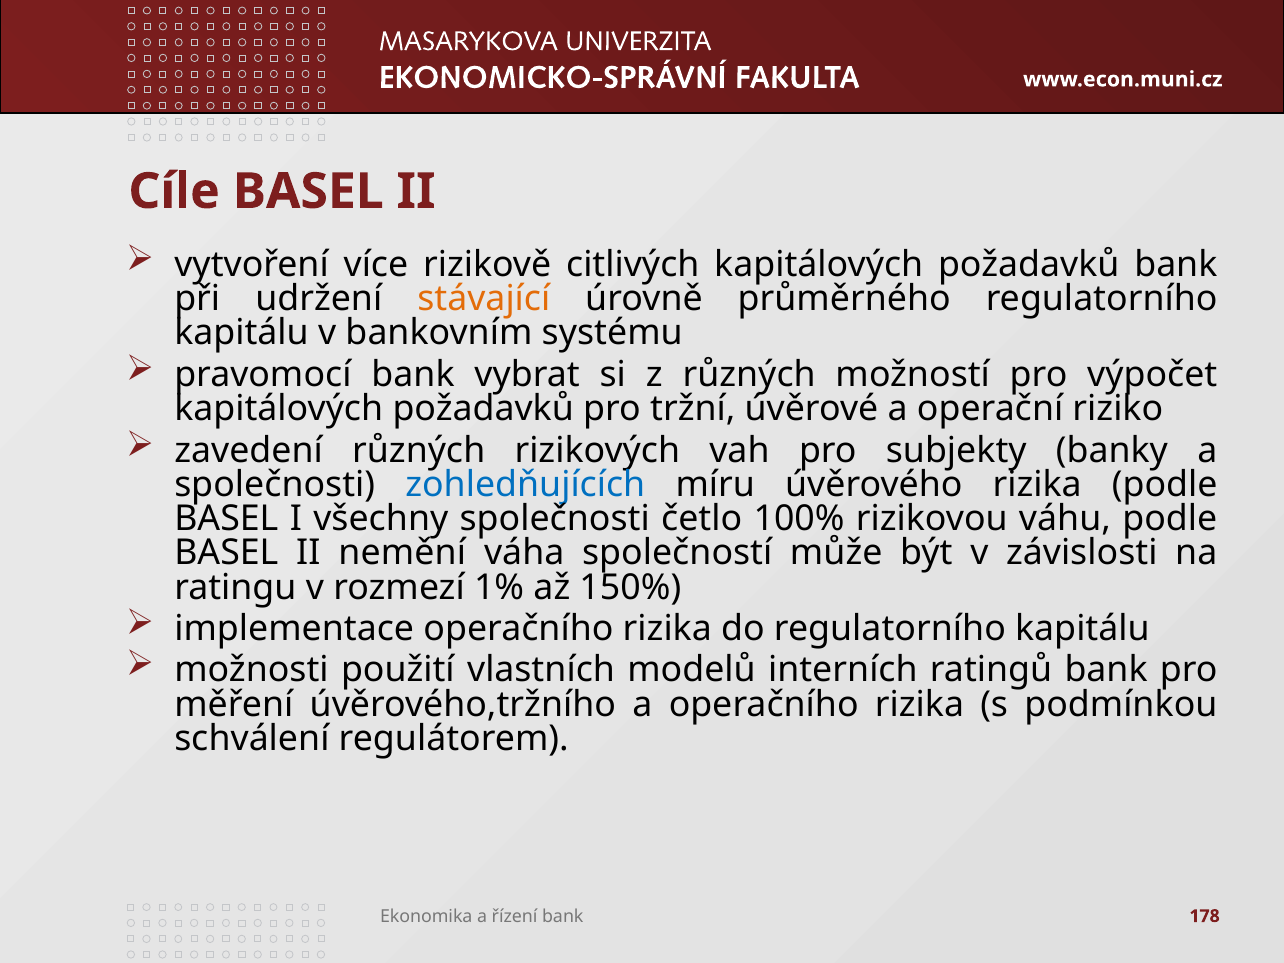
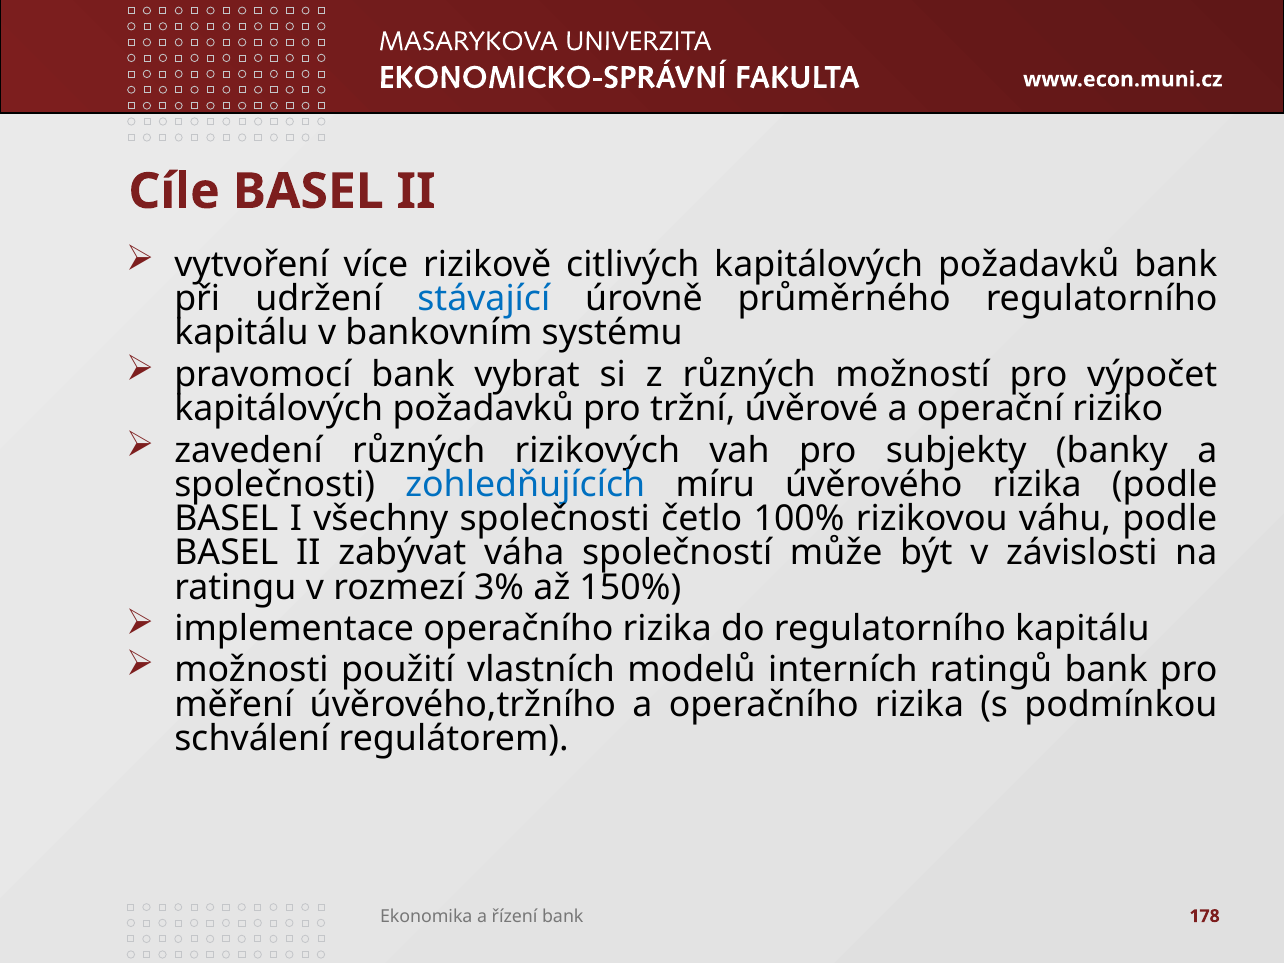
stávající colour: orange -> blue (484, 299)
nemění: nemění -> zabývat (402, 553)
1%: 1% -> 3% (499, 587)
